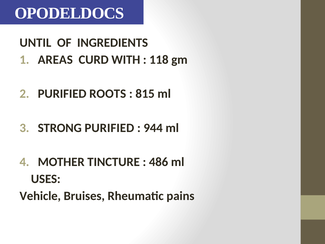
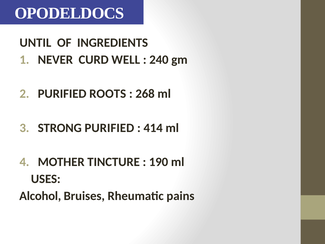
AREAS: AREAS -> NEVER (55, 60)
WITH: WITH -> WELL (126, 60)
118: 118 -> 240 (159, 60)
815: 815 -> 268 (145, 94)
944: 944 -> 414 (153, 128)
486: 486 -> 190 (159, 162)
Vehicle: Vehicle -> Alcohol (40, 196)
